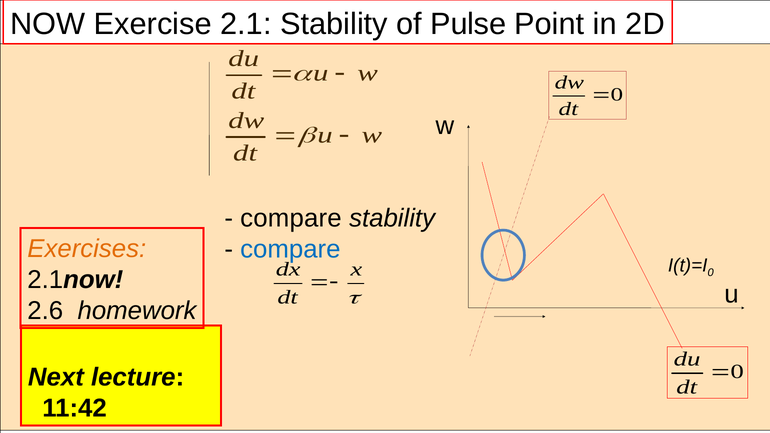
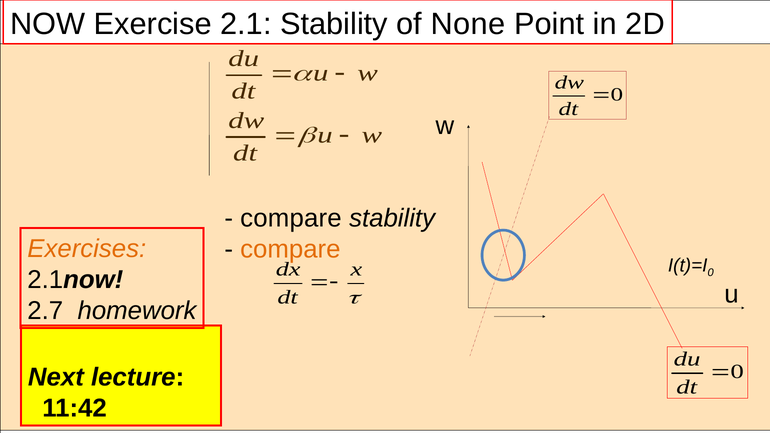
Pulse: Pulse -> None (468, 24)
compare colour: blue -> orange (290, 249)
2.6: 2.6 -> 2.7 (45, 311)
